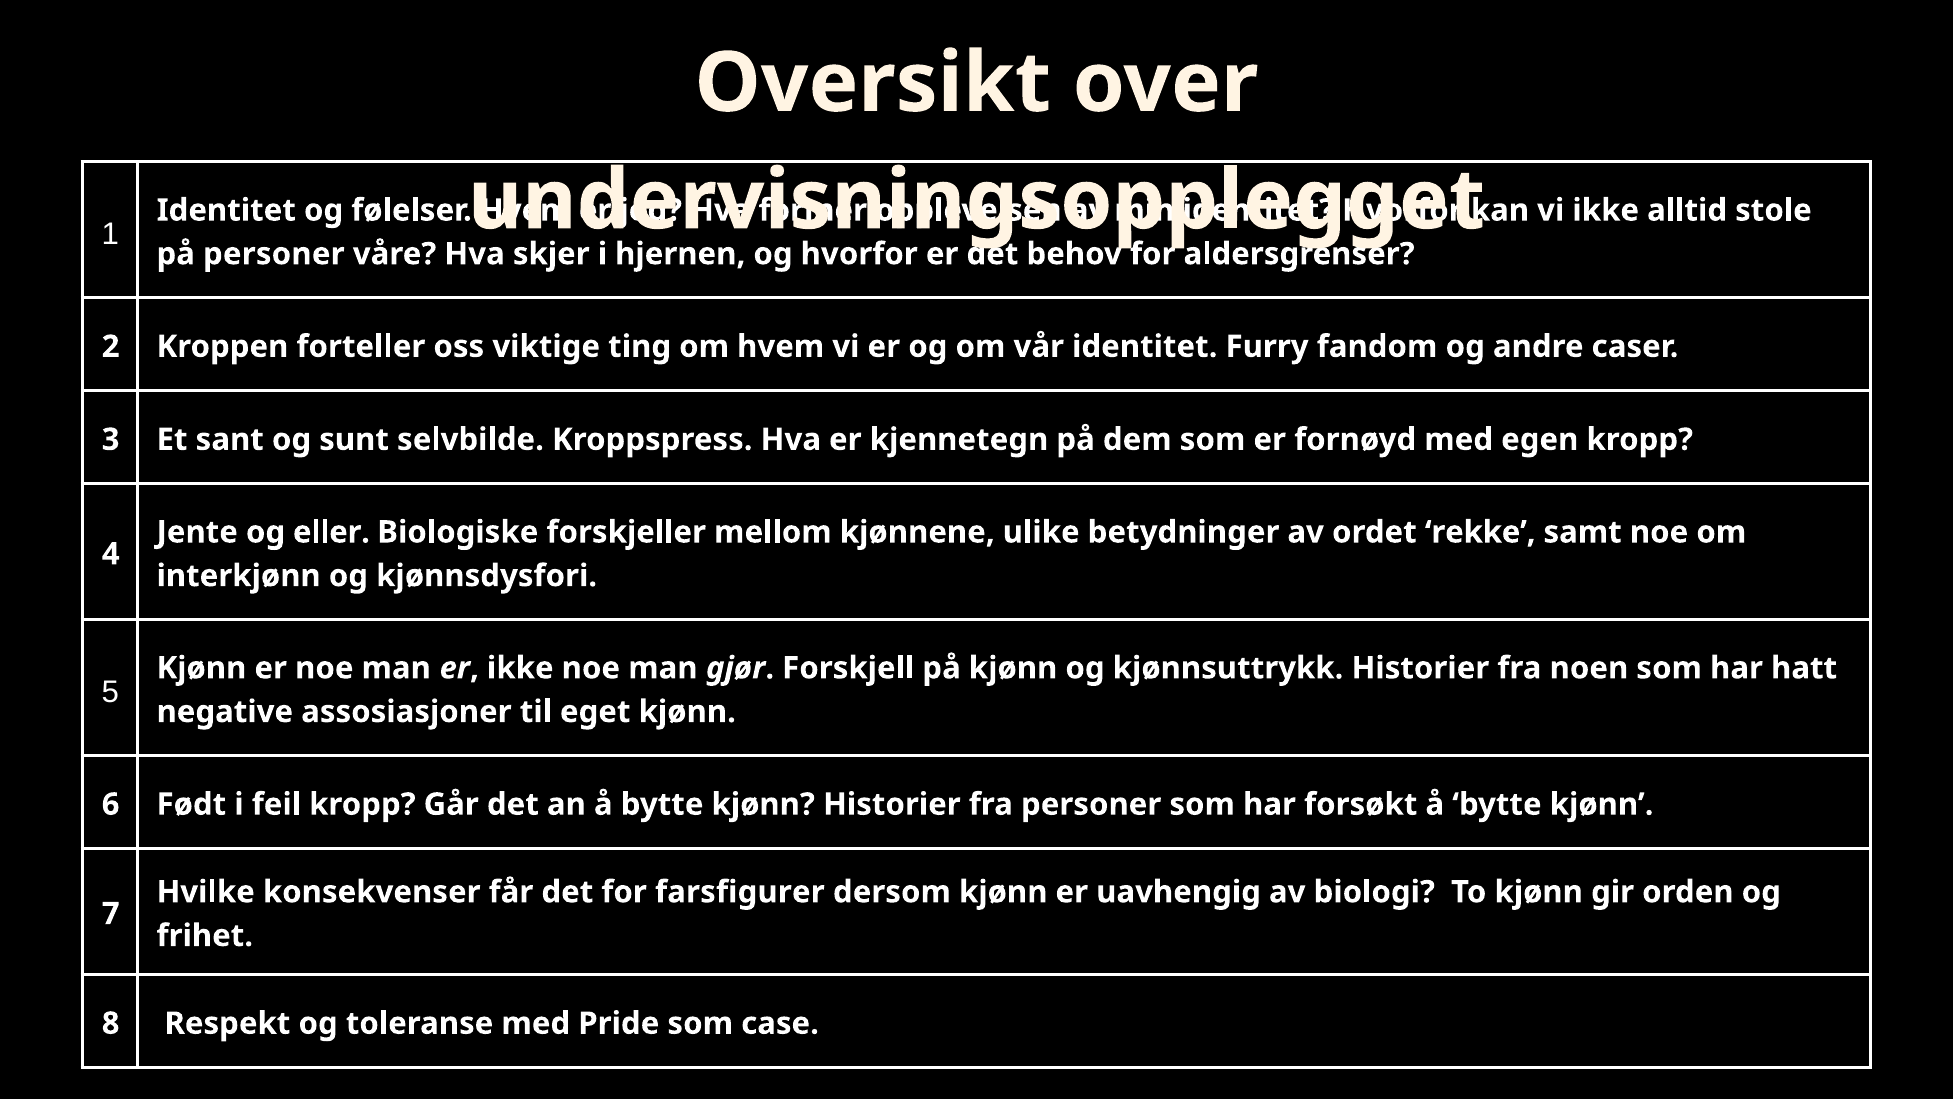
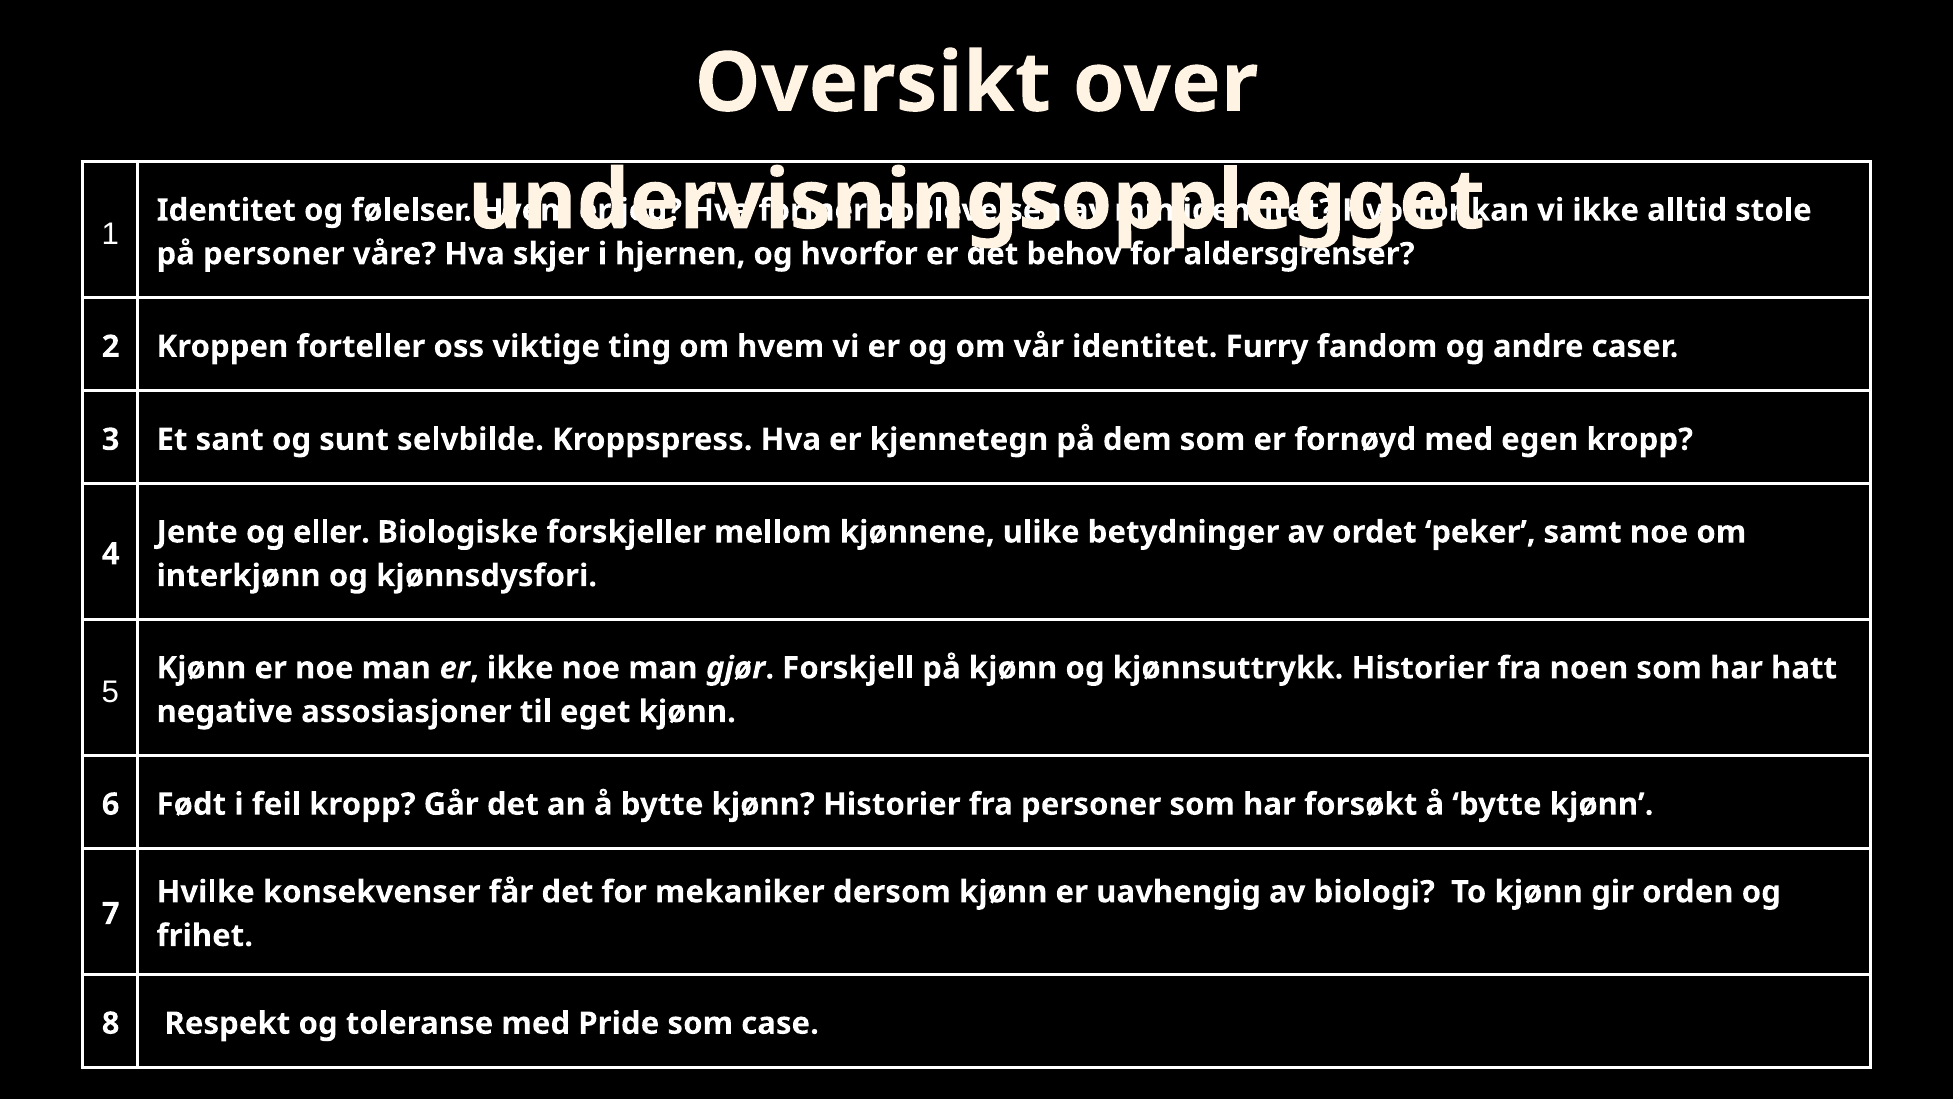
rekke: rekke -> peker (1480, 532)
farsfigurer: farsfigurer -> mekaniker (740, 892)
